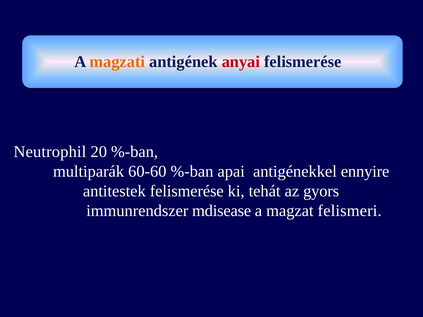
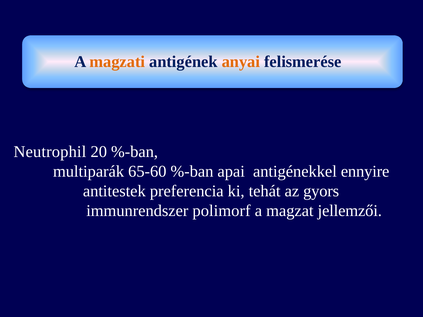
anyai colour: red -> orange (241, 62)
60-60: 60-60 -> 65-60 (147, 171)
antitestek felismerése: felismerése -> preferencia (187, 191)
mdisease: mdisease -> polimorf (222, 211)
felismeri: felismeri -> jellemzői (350, 211)
